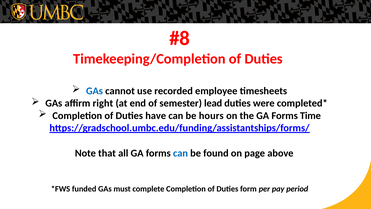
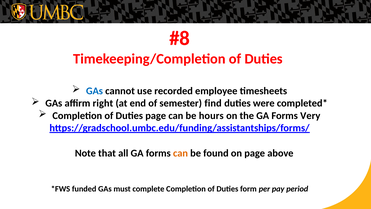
lead: lead -> find (213, 103)
Duties have: have -> page (156, 116)
Time: Time -> Very (310, 116)
can colour: blue -> orange (180, 153)
